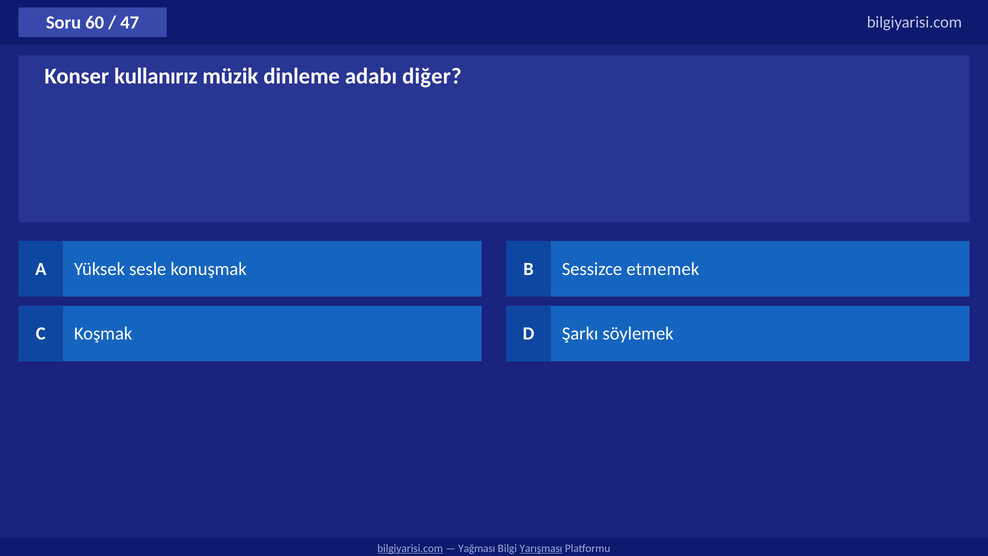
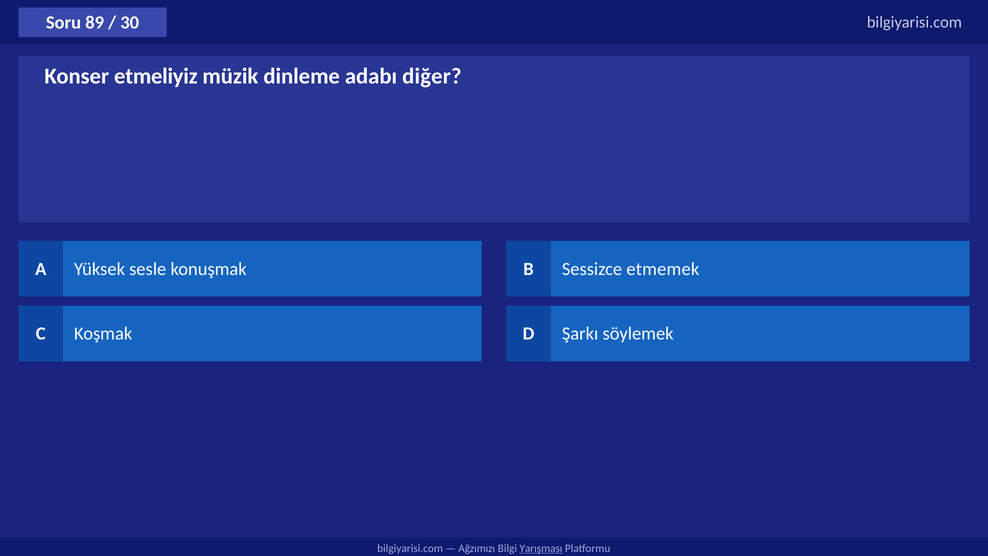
60: 60 -> 89 (95, 23)
47: 47 -> 30 (130, 23)
kullanırız: kullanırız -> etmeliyiz (156, 76)
bilgiyarisi.com underline: present -> none (410, 548)
Yağması: Yağması -> Ağzımızı (477, 548)
